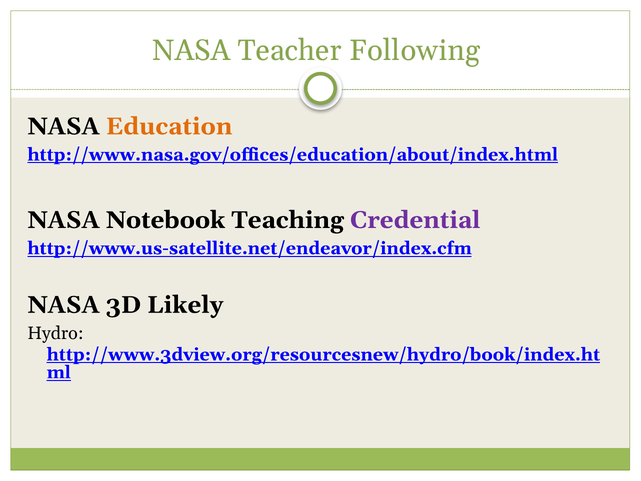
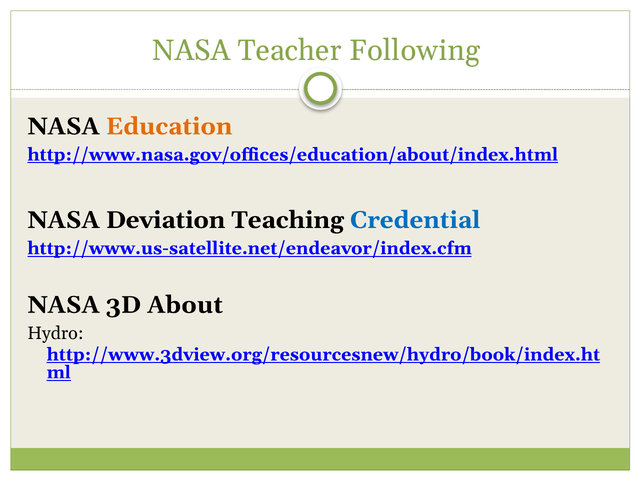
Notebook: Notebook -> Deviation (166, 220)
Credential colour: purple -> blue (415, 220)
Likely: Likely -> About (185, 305)
